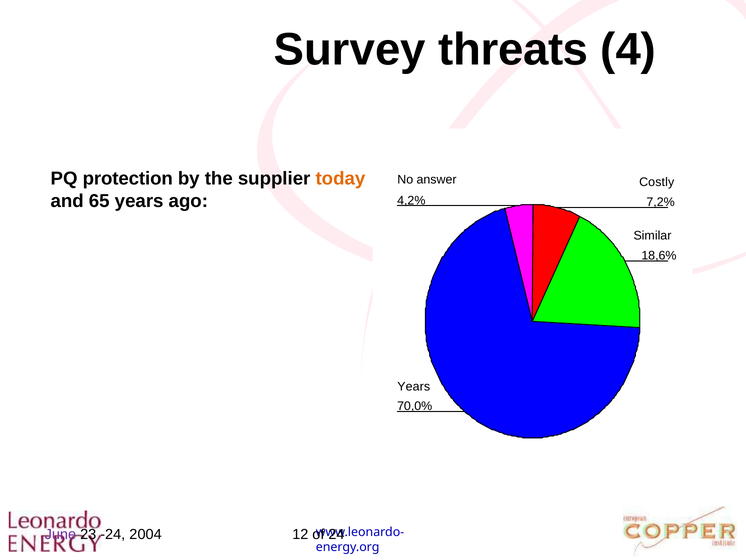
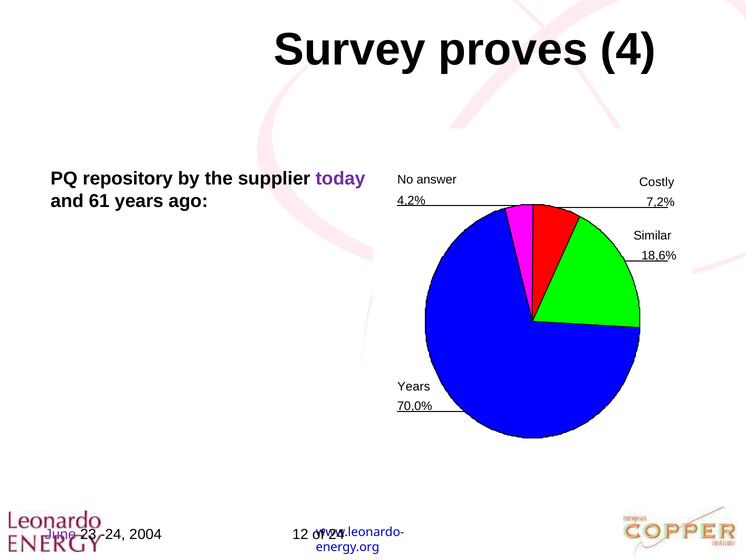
threats: threats -> proves (513, 50)
protection: protection -> repository (128, 178)
today colour: orange -> purple (340, 178)
65: 65 -> 61 (99, 201)
